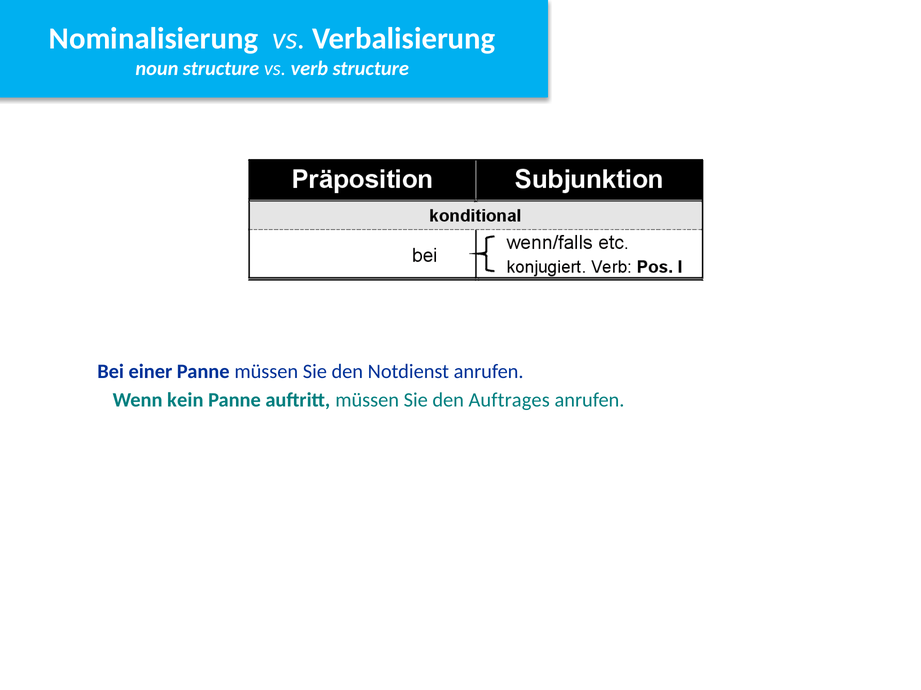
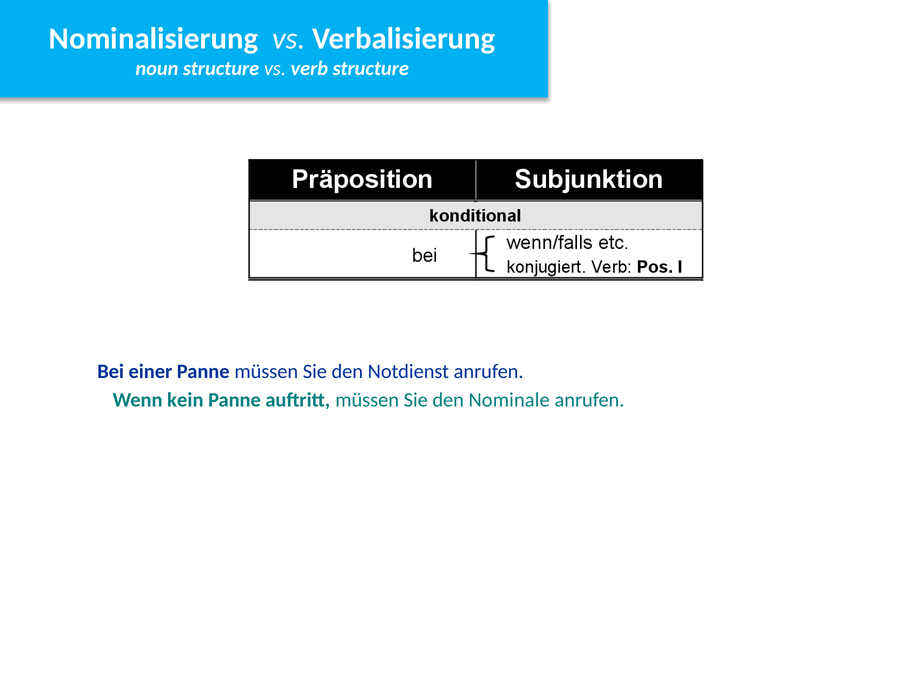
Auftrages: Auftrages -> Nominale (509, 400)
